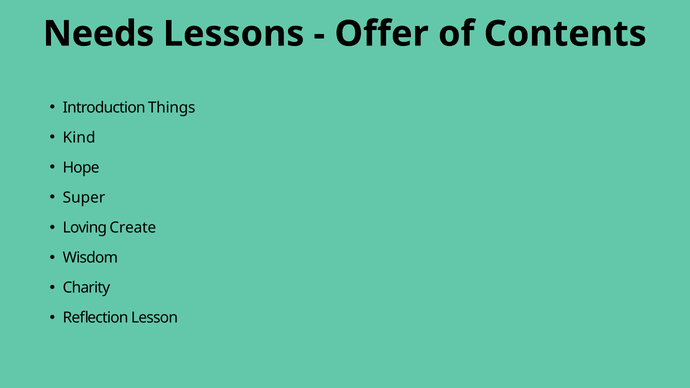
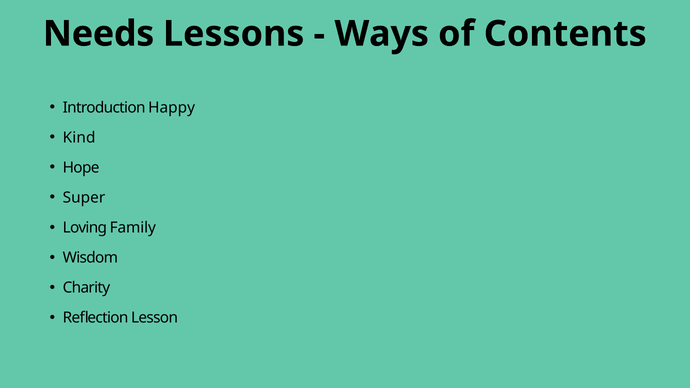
Offer: Offer -> Ways (382, 34)
Things: Things -> Happy (172, 108)
Create: Create -> Family (133, 228)
